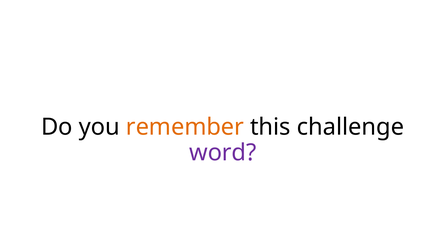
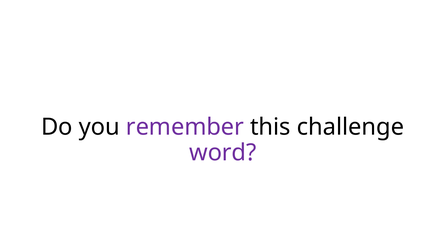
remember colour: orange -> purple (185, 127)
